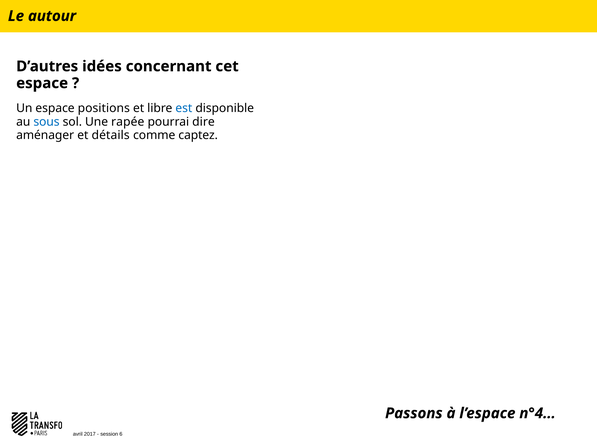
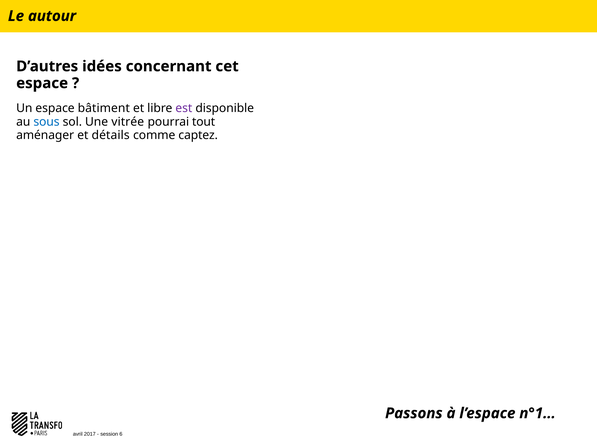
positions: positions -> bâtiment (104, 108)
est colour: blue -> purple (184, 108)
rapée: rapée -> vitrée (128, 122)
dire: dire -> tout (204, 122)
n°4…: n°4… -> n°1… (537, 413)
